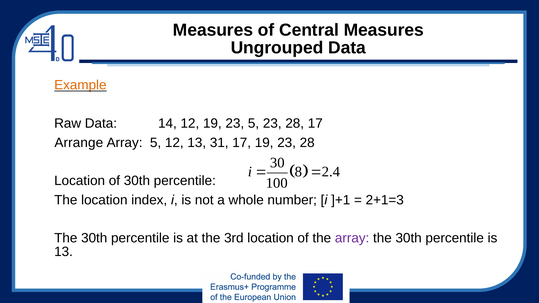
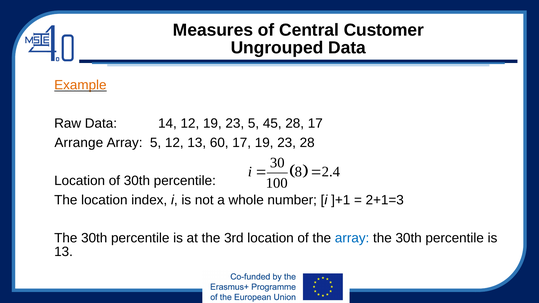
Central Measures: Measures -> Customer (384, 30)
5 23: 23 -> 45 (272, 124)
31: 31 -> 60 (219, 143)
array colour: purple -> blue (352, 238)
